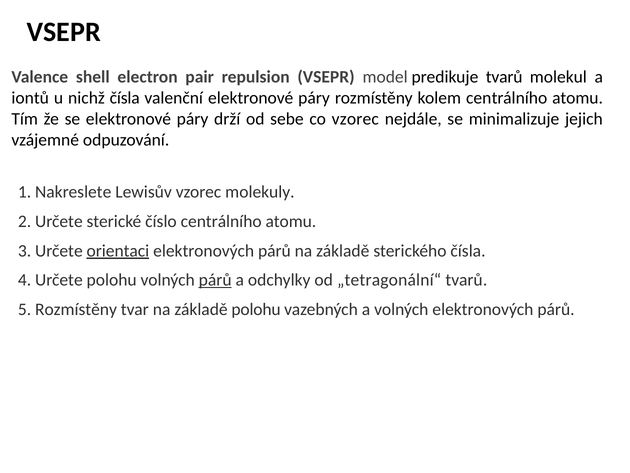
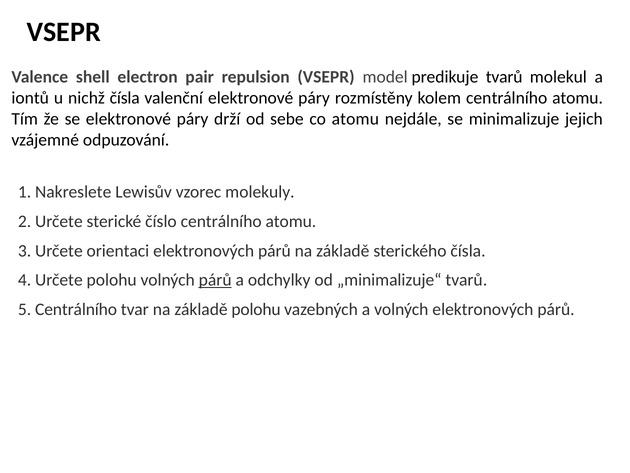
co vzorec: vzorec -> atomu (355, 119)
orientaci underline: present -> none (118, 250)
„tetragonální“: „tetragonální“ -> „minimalizuje“ (389, 280)
Rozmístěny: Rozmístěny -> Centrálního (76, 309)
